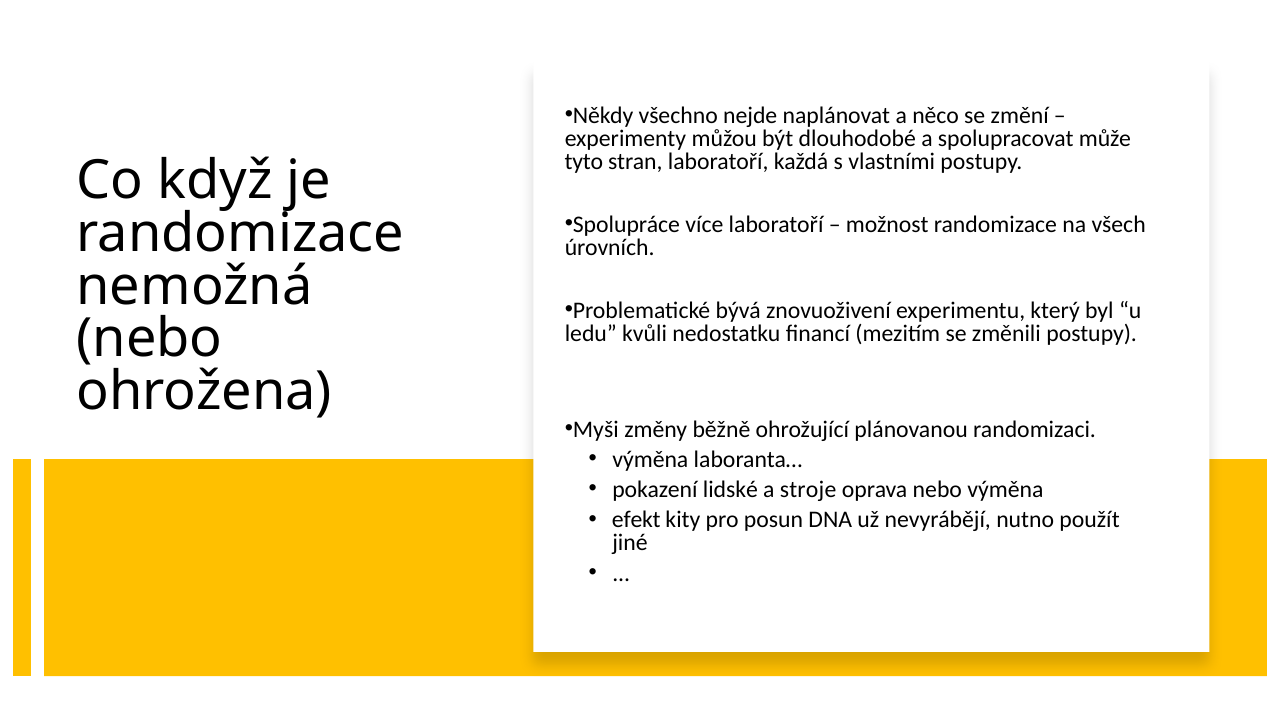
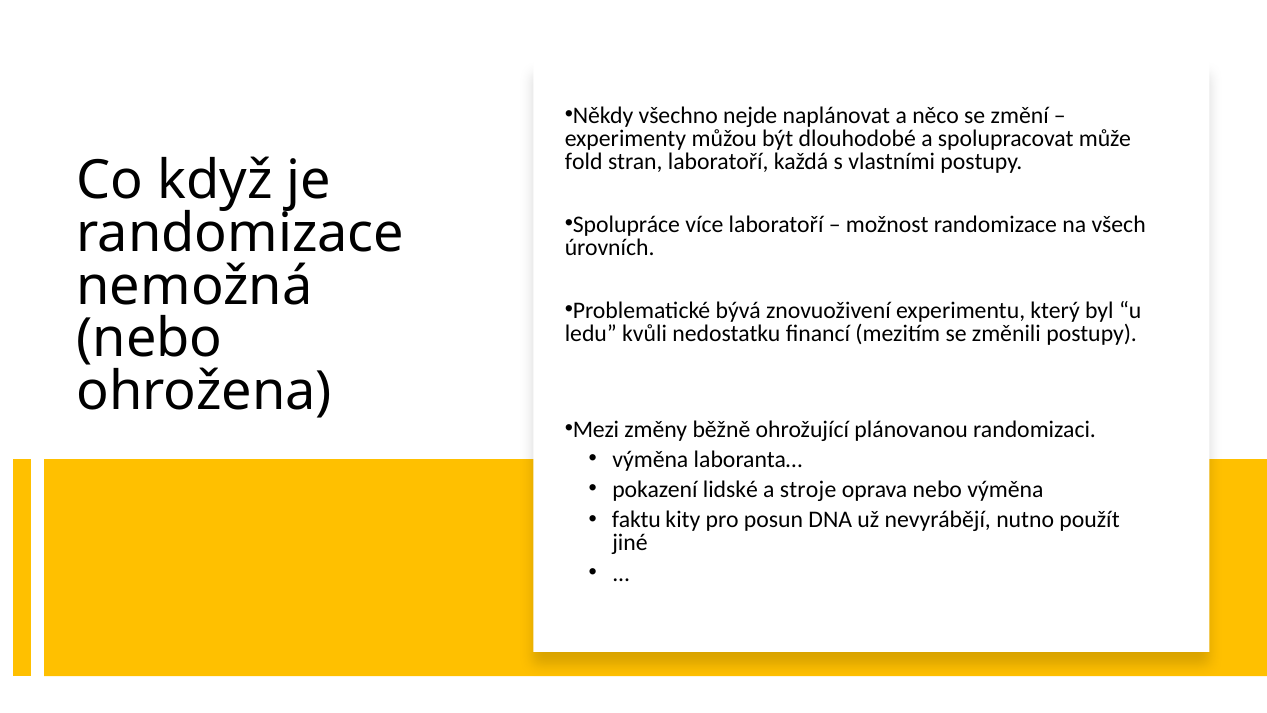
tyto: tyto -> fold (584, 161)
Myši: Myši -> Mezi (596, 429)
efekt: efekt -> faktu (636, 520)
